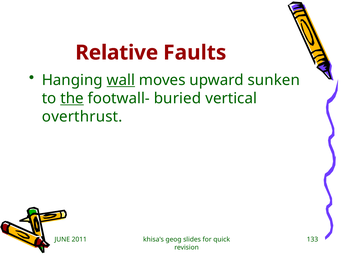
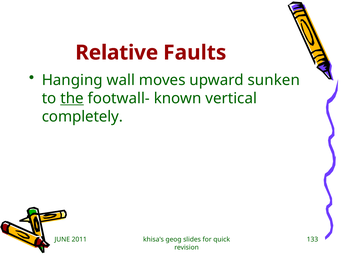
wall underline: present -> none (121, 80)
buried: buried -> known (178, 98)
overthrust: overthrust -> completely (82, 116)
